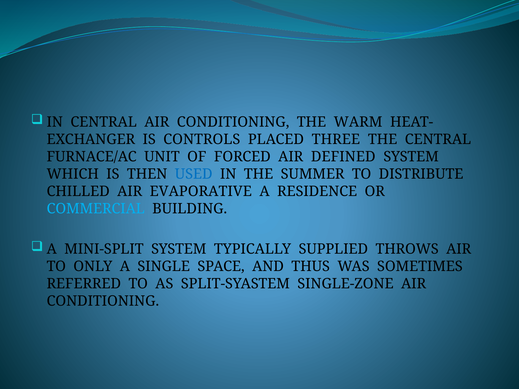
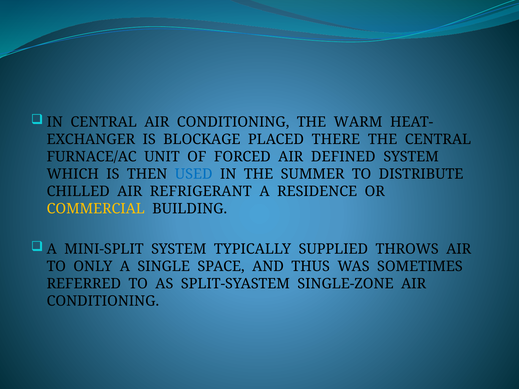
CONTROLS: CONTROLS -> BLOCKAGE (202, 139)
THREE: THREE -> THERE (336, 139)
EVAPORATIVE: EVAPORATIVE -> REFRIGERANT (201, 191)
COMMERCIAL colour: light blue -> yellow (96, 209)
